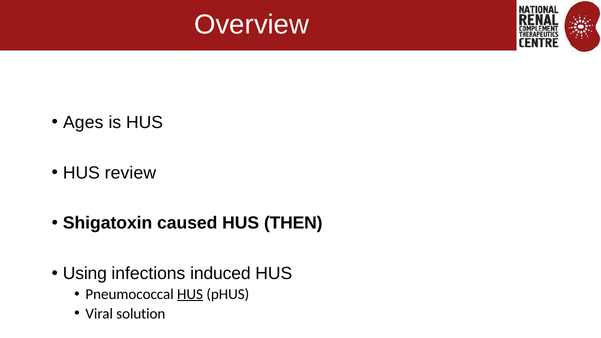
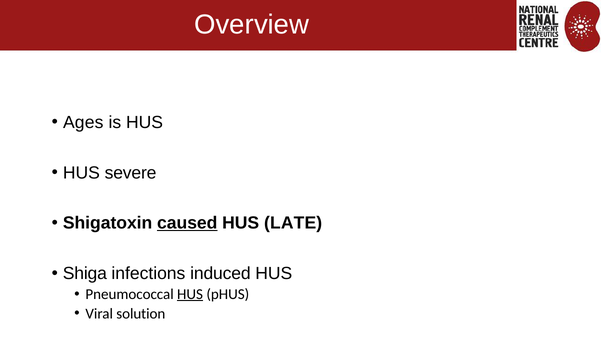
review: review -> severe (131, 173)
caused underline: none -> present (187, 223)
THEN: THEN -> LATE (293, 223)
Using: Using -> Shiga (85, 274)
